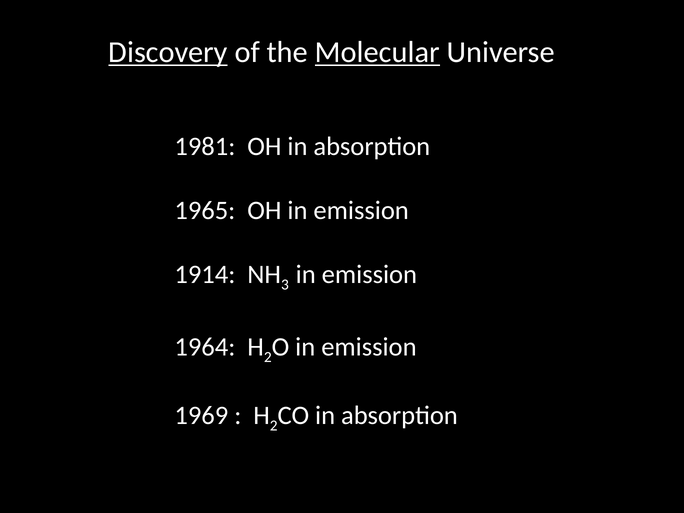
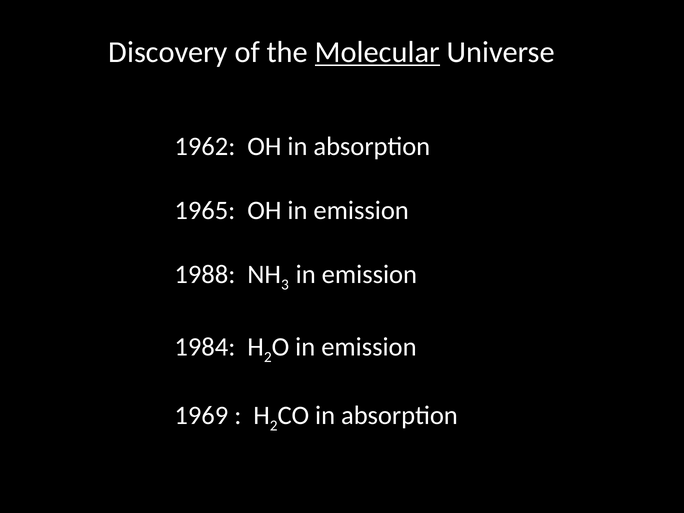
Discovery underline: present -> none (168, 52)
1981: 1981 -> 1962 (205, 147)
1914: 1914 -> 1988 (205, 274)
1964: 1964 -> 1984 (205, 347)
